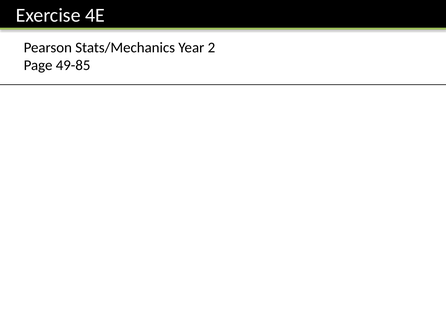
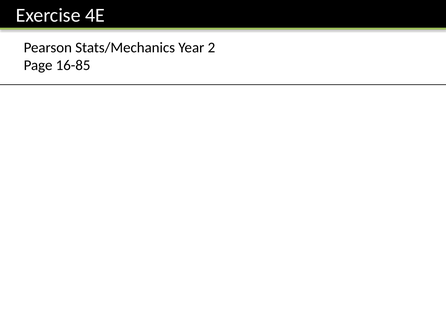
49-85: 49-85 -> 16-85 (73, 65)
